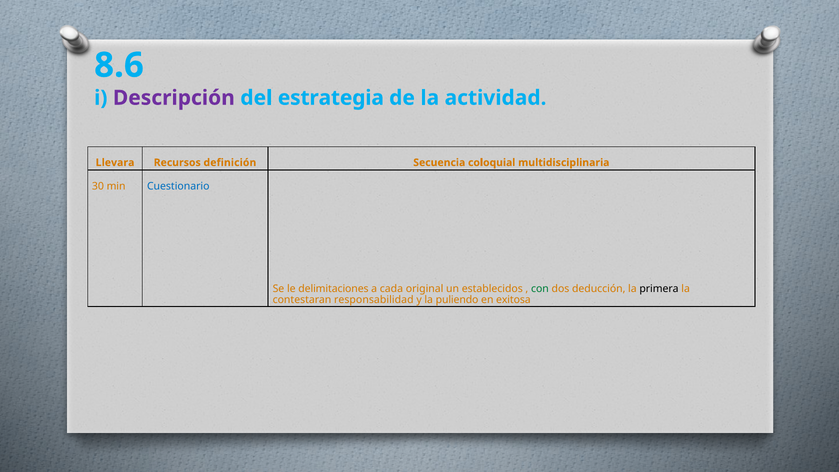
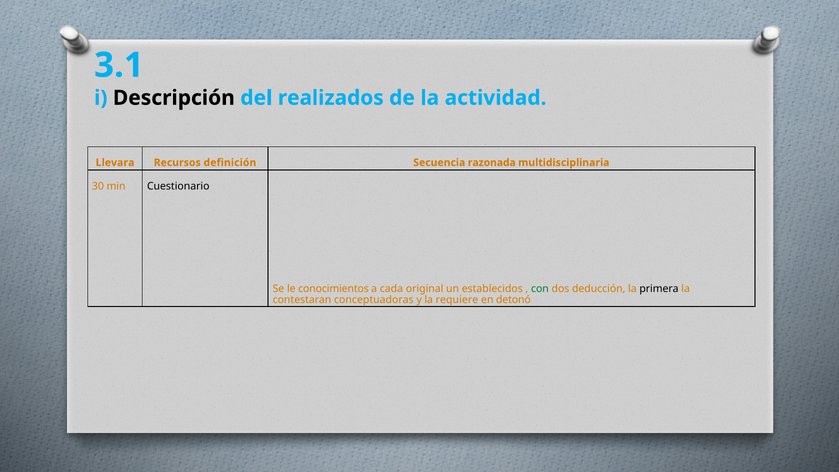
8.6: 8.6 -> 3.1 (119, 65)
Descripción colour: purple -> black (174, 98)
estrategia: estrategia -> realizados (331, 98)
coloquial: coloquial -> razonada (492, 163)
Cuestionario colour: blue -> black (178, 186)
delimitaciones: delimitaciones -> conocimientos (333, 289)
responsabilidad: responsabilidad -> conceptuadoras (374, 300)
puliendo: puliendo -> requiere (457, 300)
exitosa: exitosa -> detonó (513, 300)
